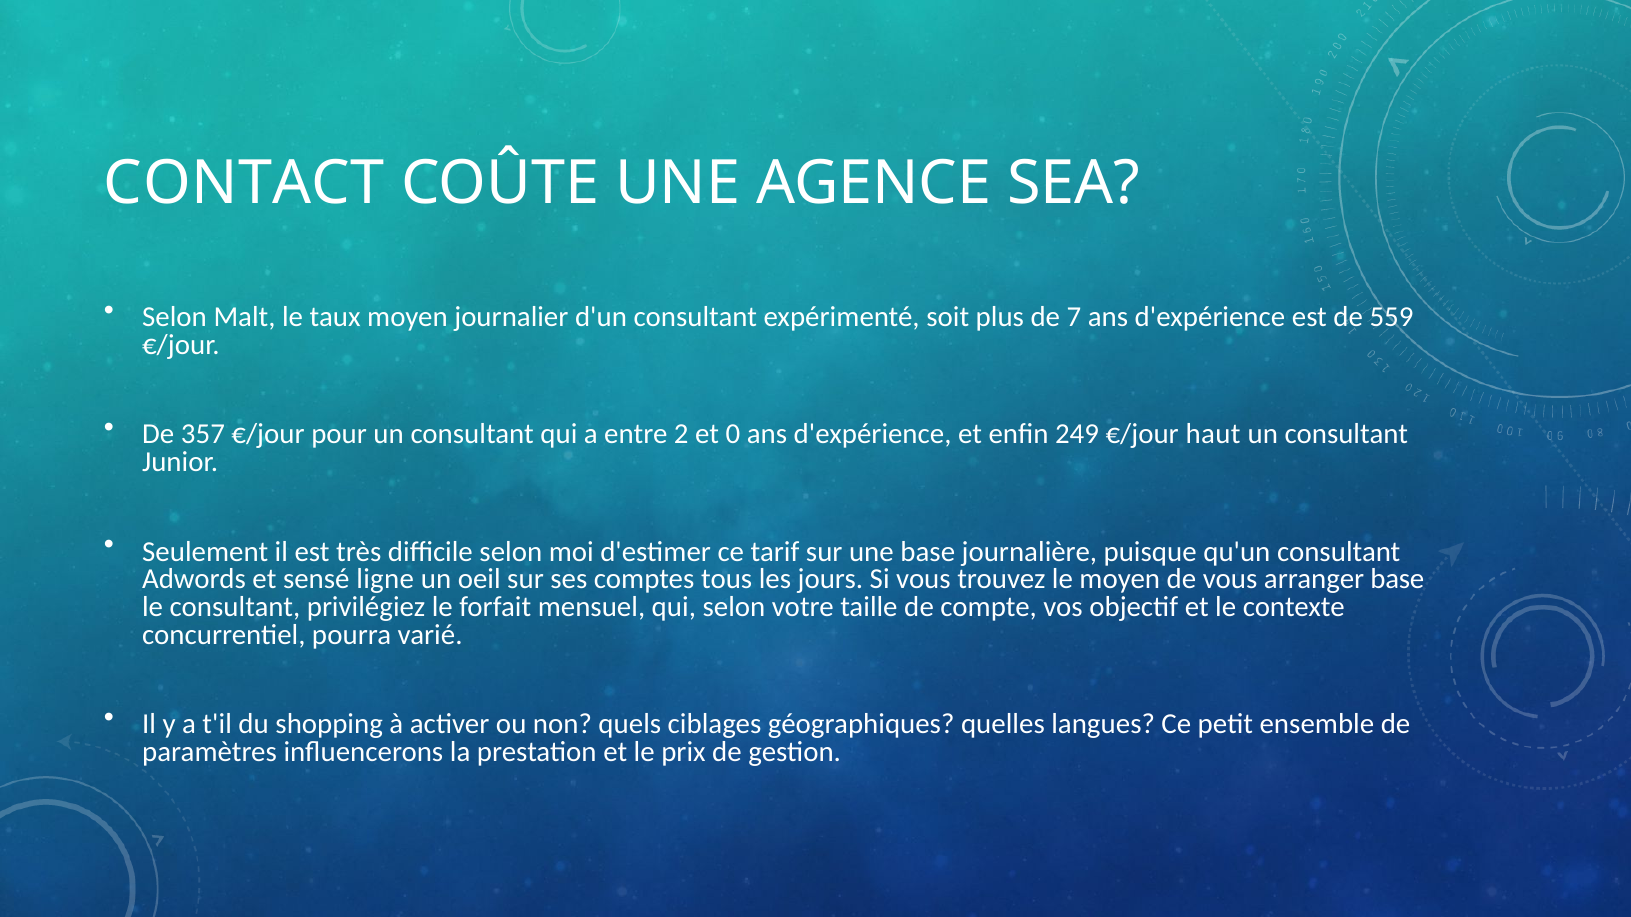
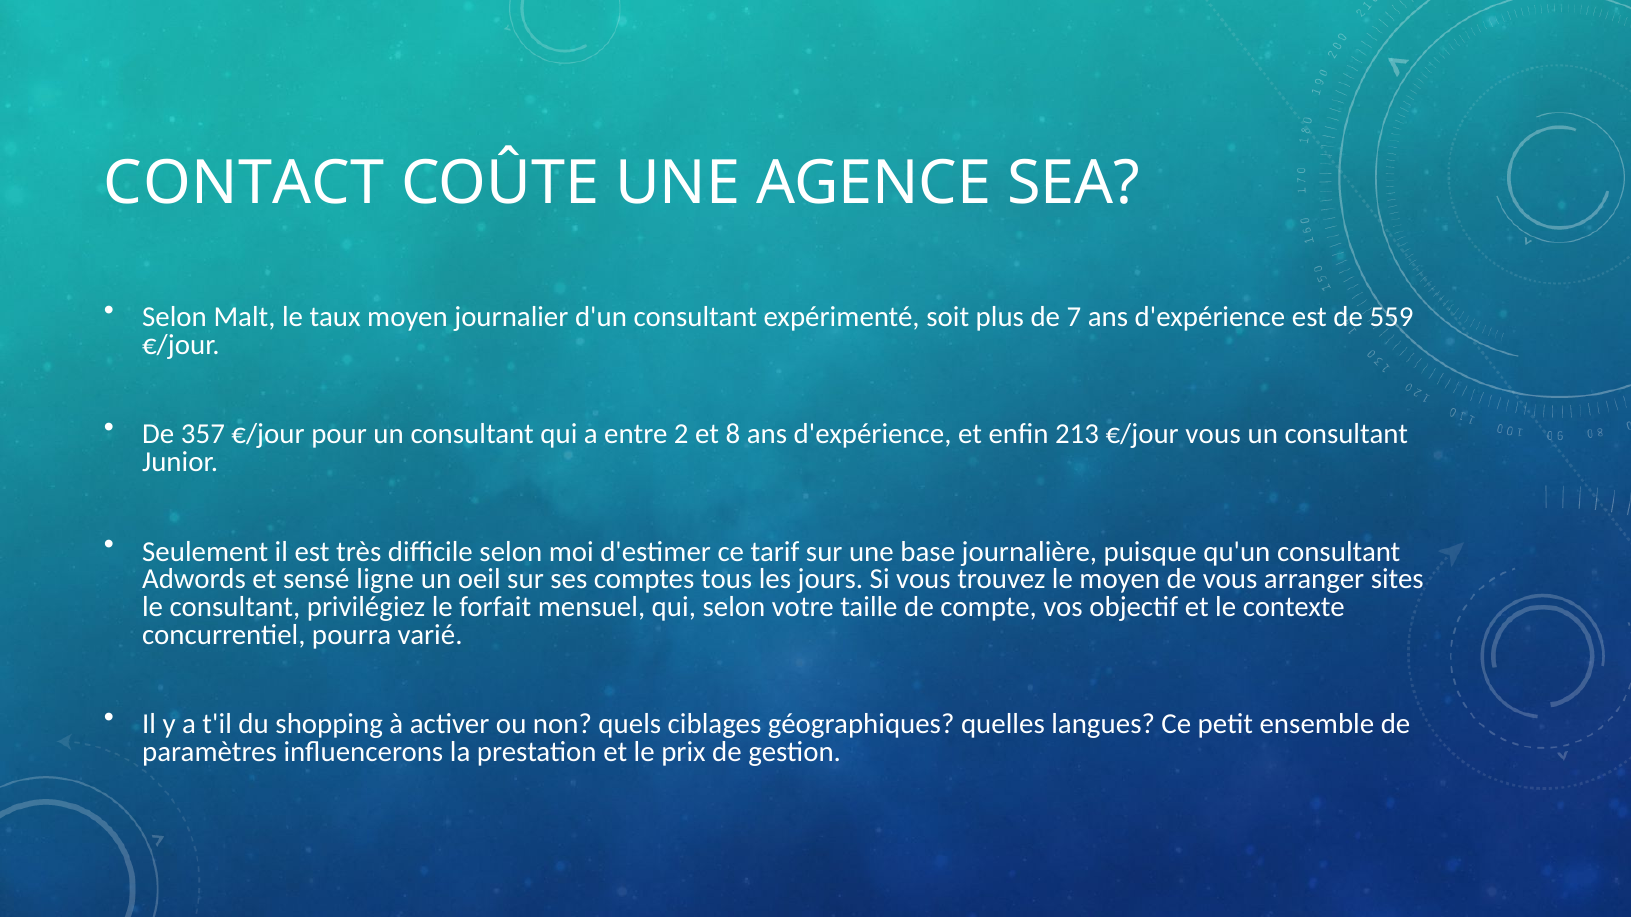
0: 0 -> 8 (733, 435)
249: 249 -> 213 (1077, 435)
€/jour haut: haut -> vous (1213, 435)
arranger base: base -> sites (1397, 580)
